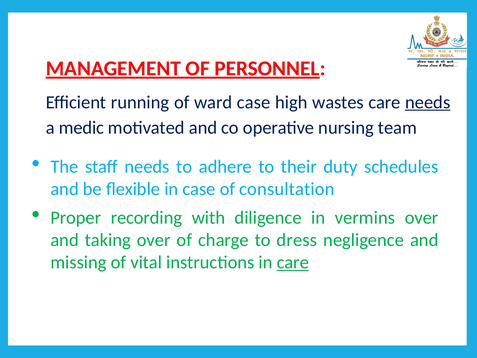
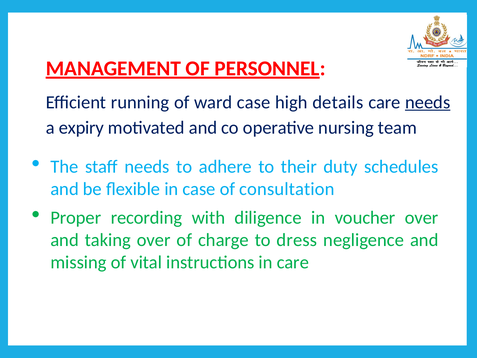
wastes: wastes -> details (338, 102)
medic: medic -> expiry (81, 128)
vermins: vermins -> voucher (365, 218)
care underline: present -> none (293, 262)
